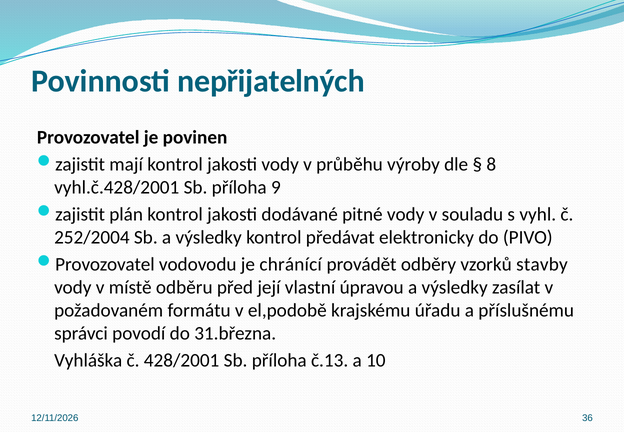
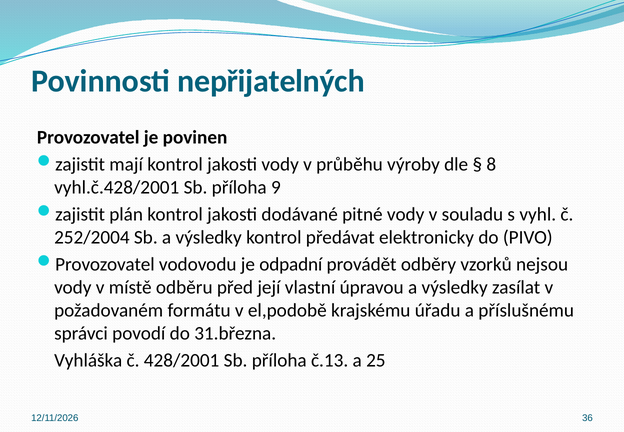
chránící: chránící -> odpadní (291, 264)
stavby: stavby -> nejsou (542, 264)
10: 10 -> 25 (376, 360)
